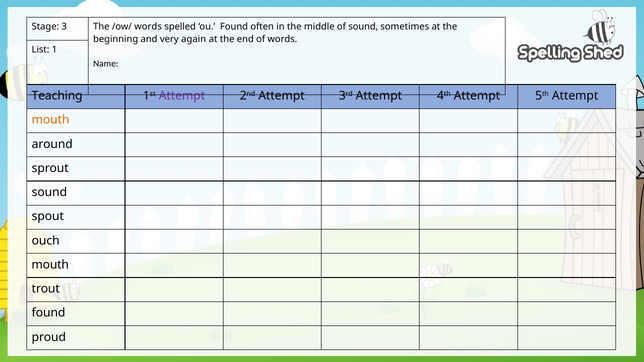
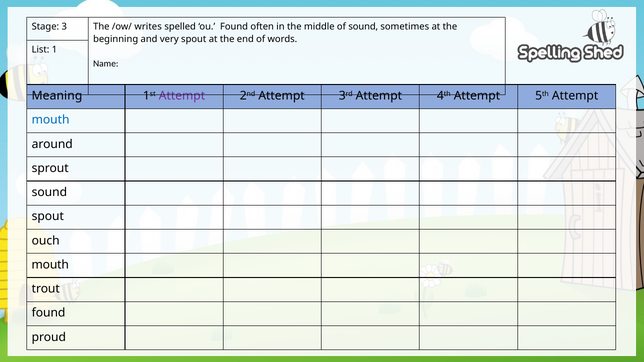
/ow/ words: words -> writes (148, 27)
very again: again -> spout (194, 39)
Teaching: Teaching -> Meaning (57, 96)
mouth colour: orange -> blue (51, 120)
